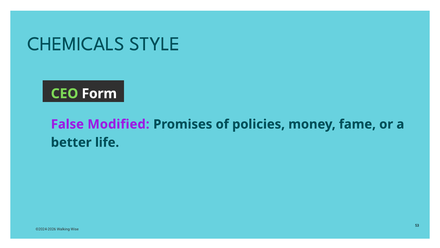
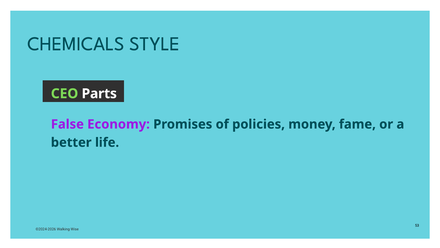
Form: Form -> Parts (99, 93)
Modified: Modified -> Economy (119, 124)
